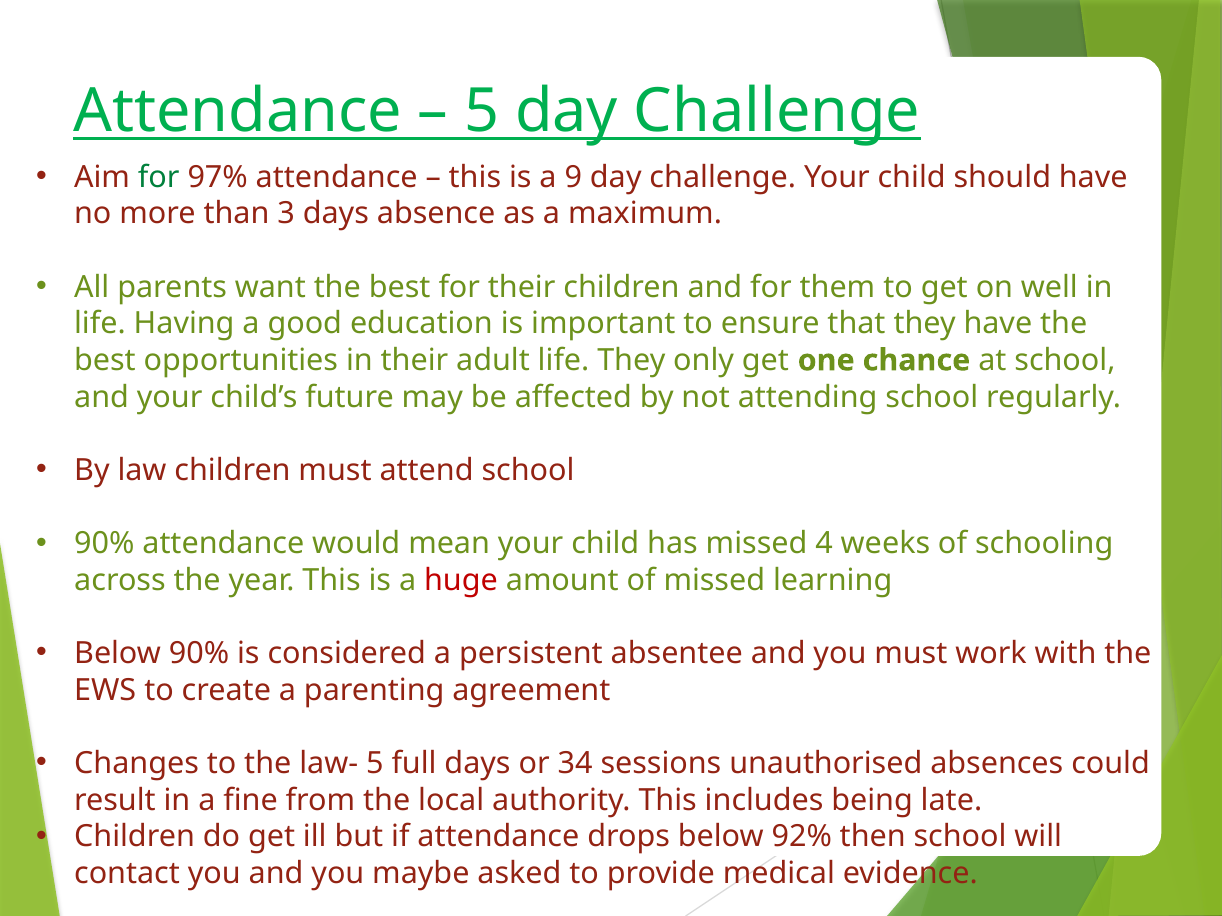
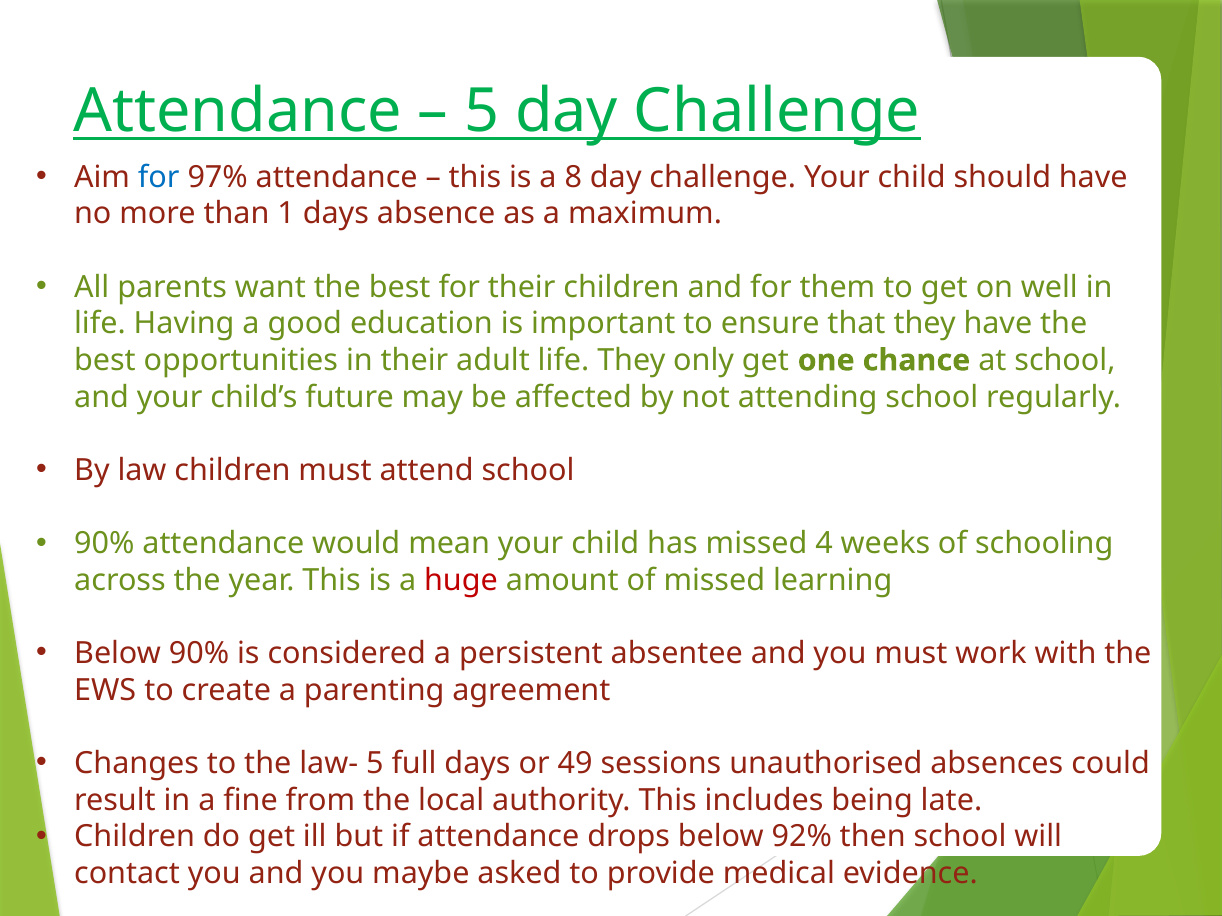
for colour: green -> blue (159, 177)
9: 9 -> 8 (573, 177)
3: 3 -> 1 (286, 214)
34: 34 -> 49 (575, 764)
